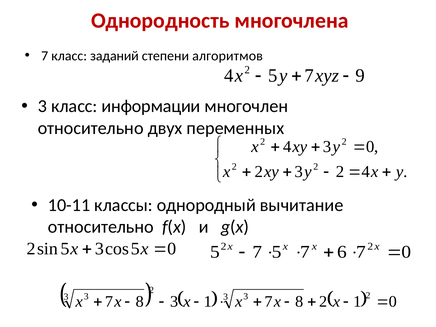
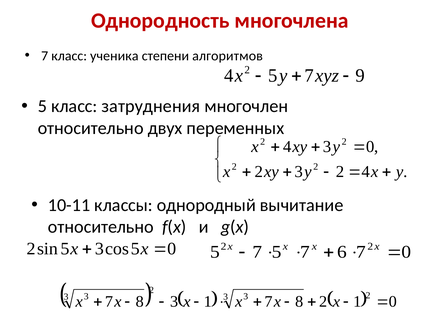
заданий: заданий -> ученика (114, 56)
3: 3 -> 5 (42, 106)
информации: информации -> затруднения (151, 106)
